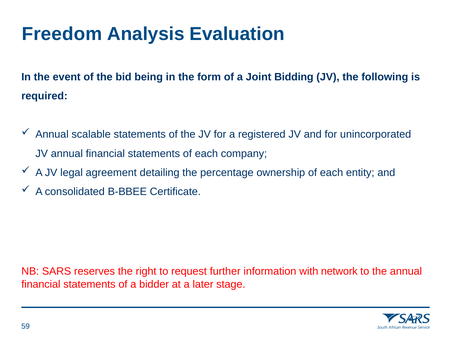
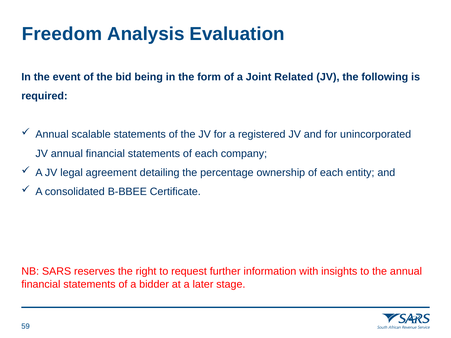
Bidding: Bidding -> Related (294, 77)
network: network -> insights (339, 272)
